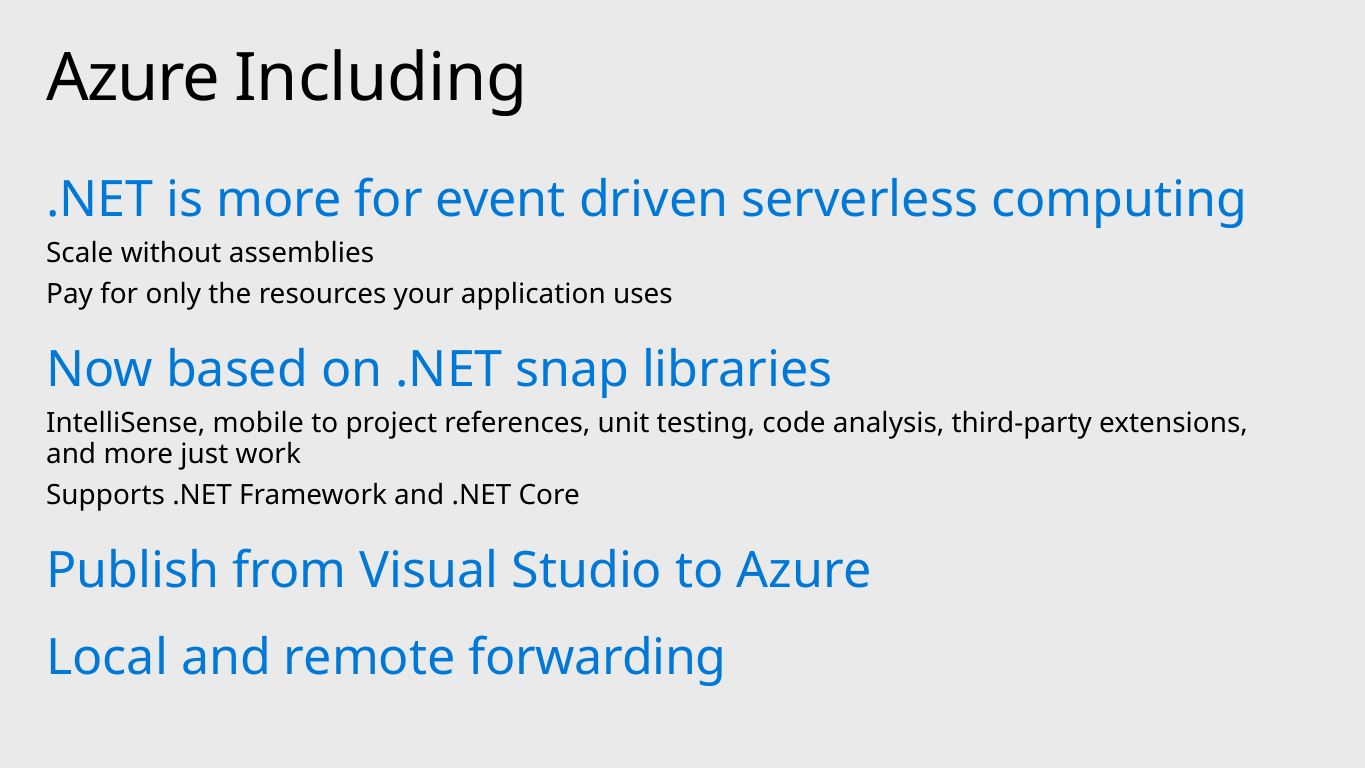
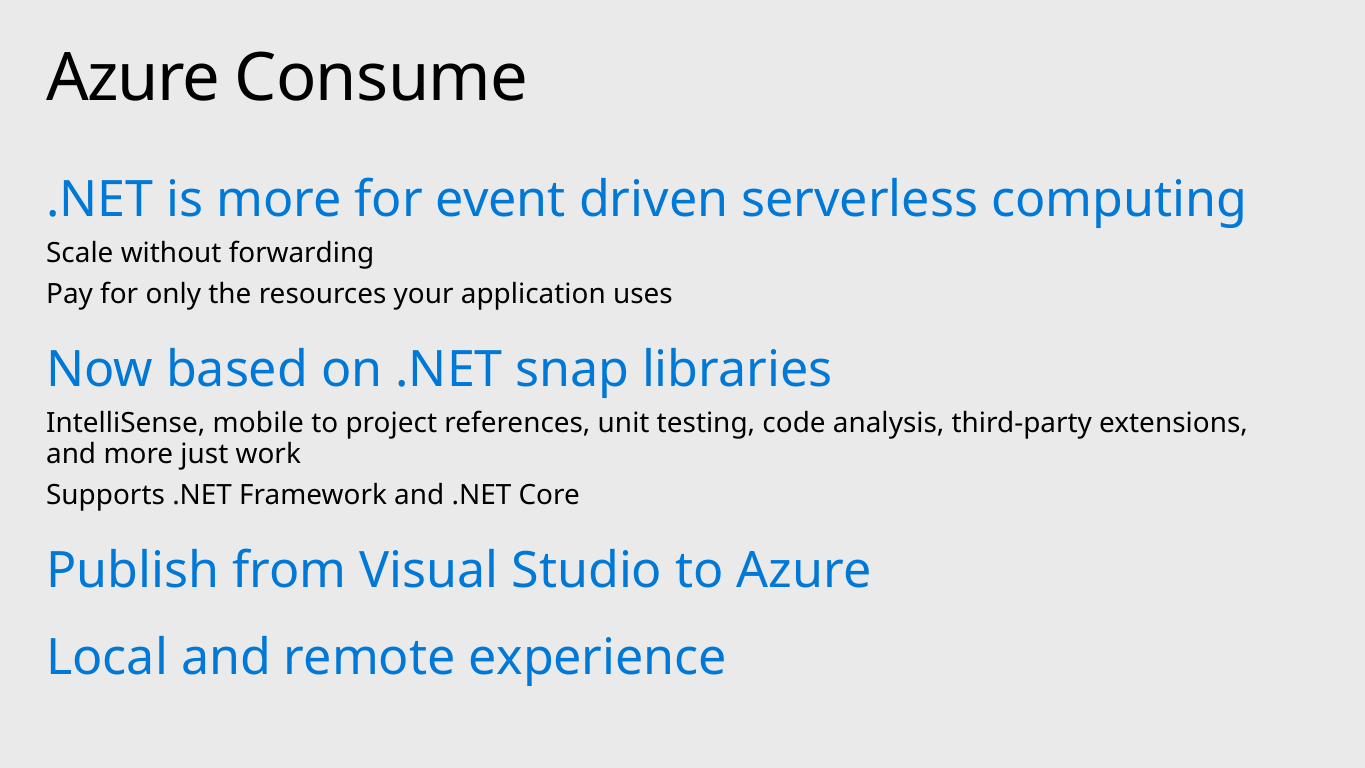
Including: Including -> Consume (381, 78)
assemblies: assemblies -> forwarding (302, 253)
forwarding: forwarding -> experience (598, 658)
